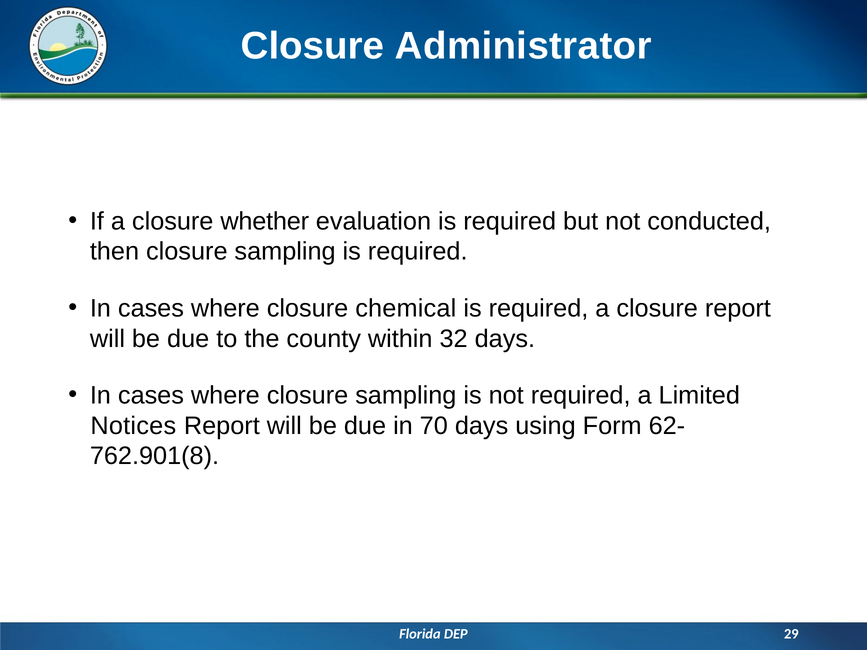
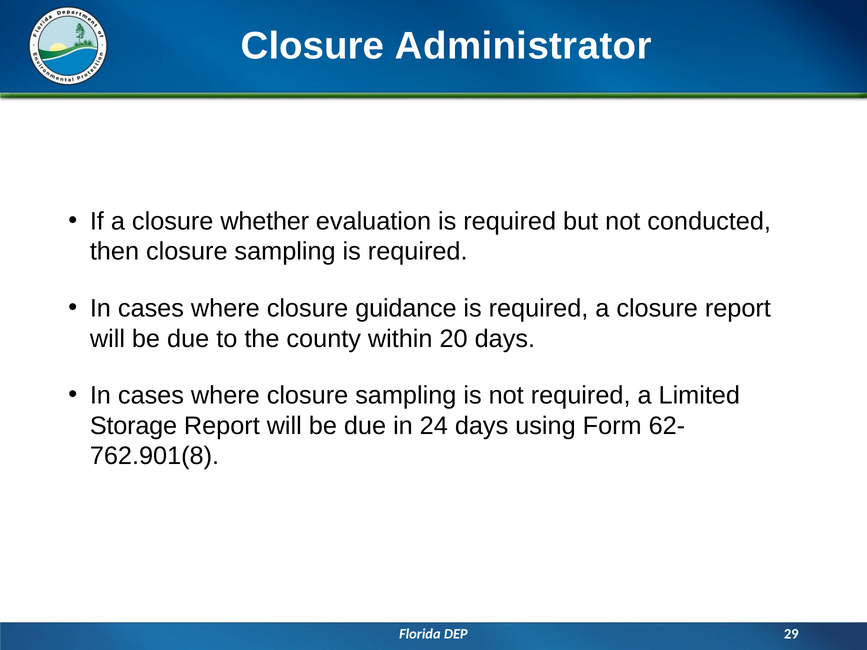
chemical: chemical -> guidance (406, 308)
32: 32 -> 20 (454, 339)
Notices: Notices -> Storage (134, 426)
70: 70 -> 24 (434, 426)
